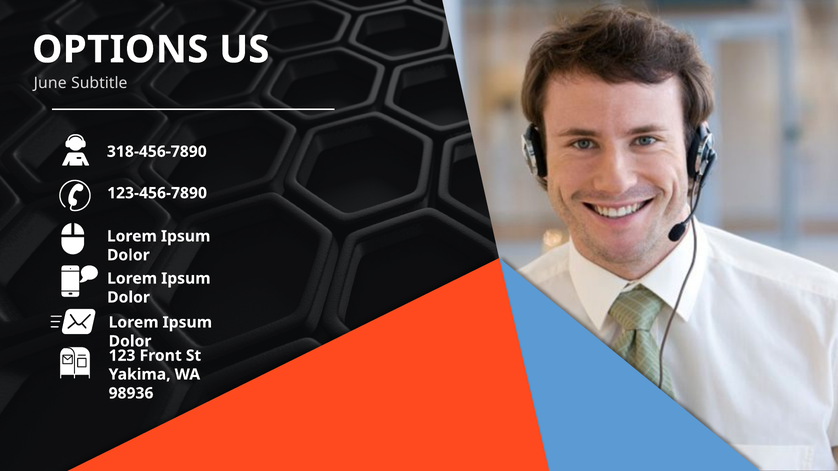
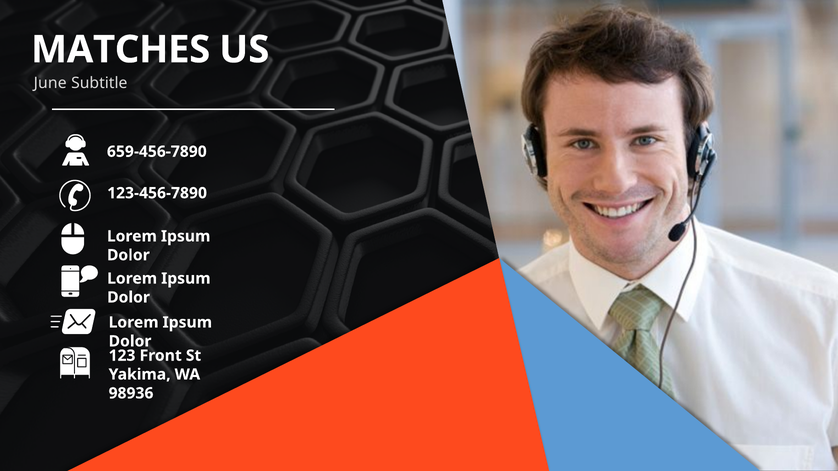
OPTIONS: OPTIONS -> MATCHES (121, 50)
318-456-7890: 318-456-7890 -> 659-456-7890 (157, 152)
